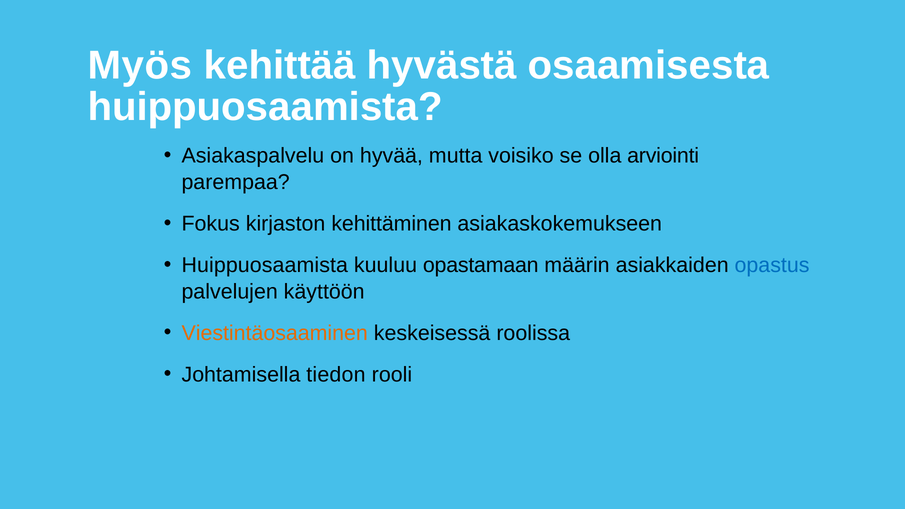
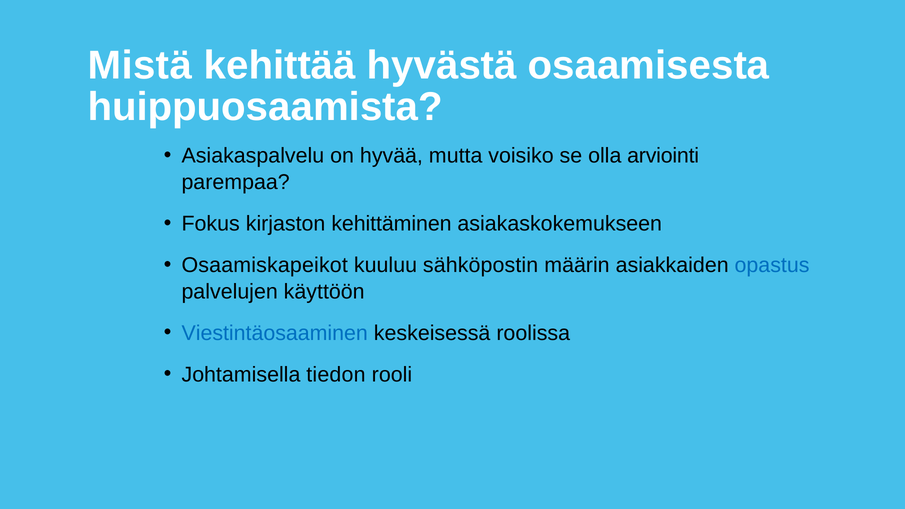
Myös: Myös -> Mistä (140, 66)
Huippuosaamista: Huippuosaamista -> Osaamiskapeikot (265, 265)
opastamaan: opastamaan -> sähköpostin (481, 265)
Viestintäosaaminen colour: orange -> blue (275, 333)
